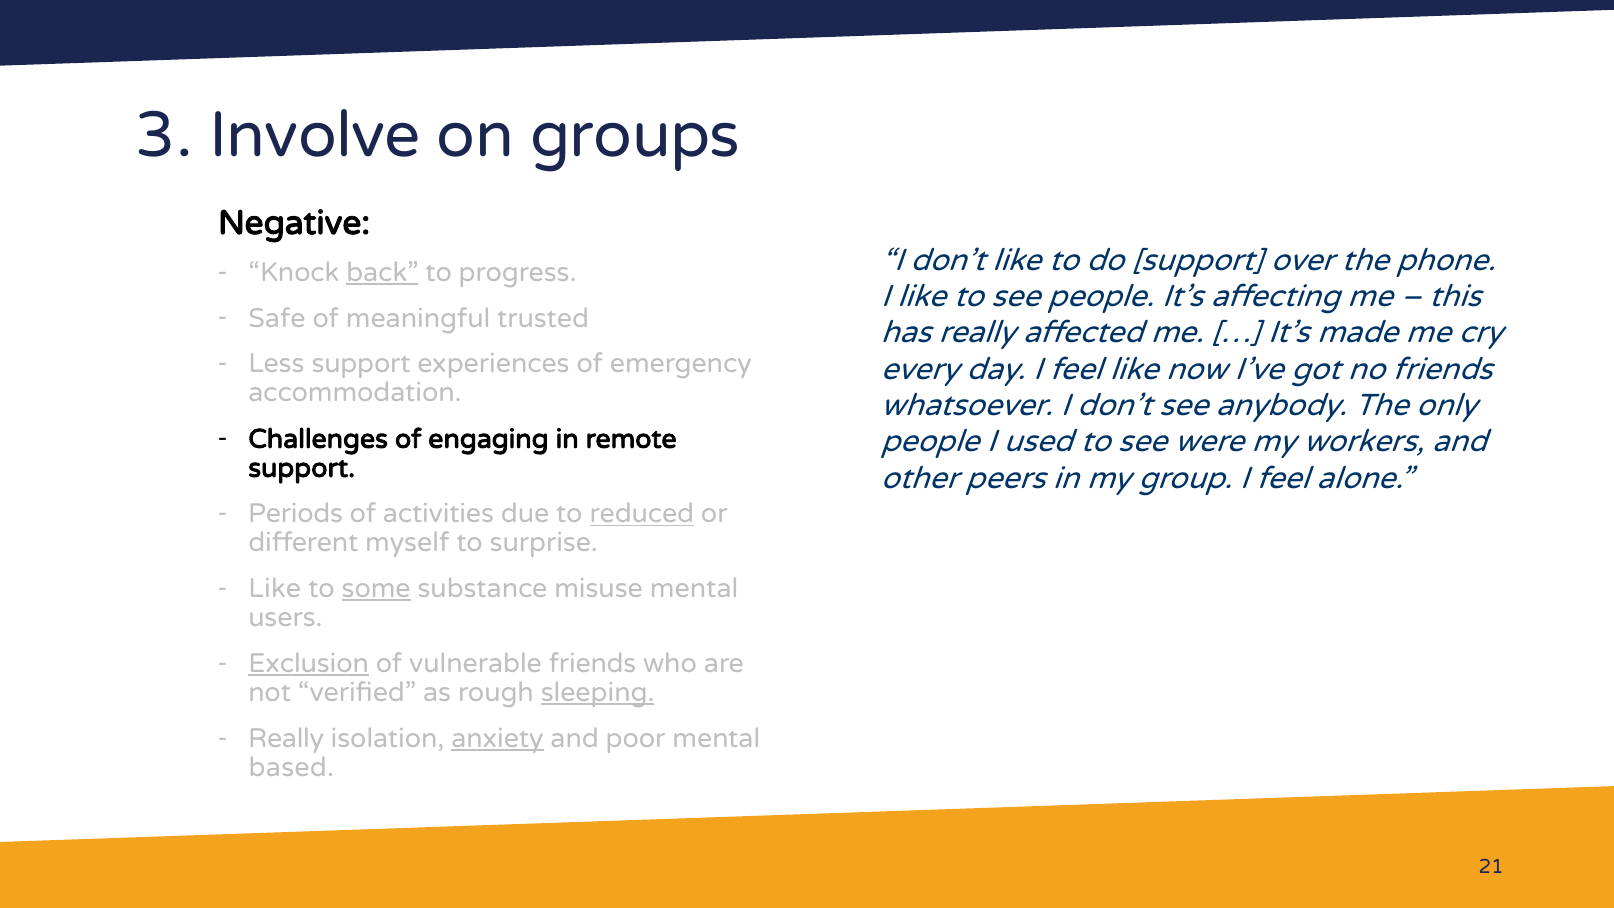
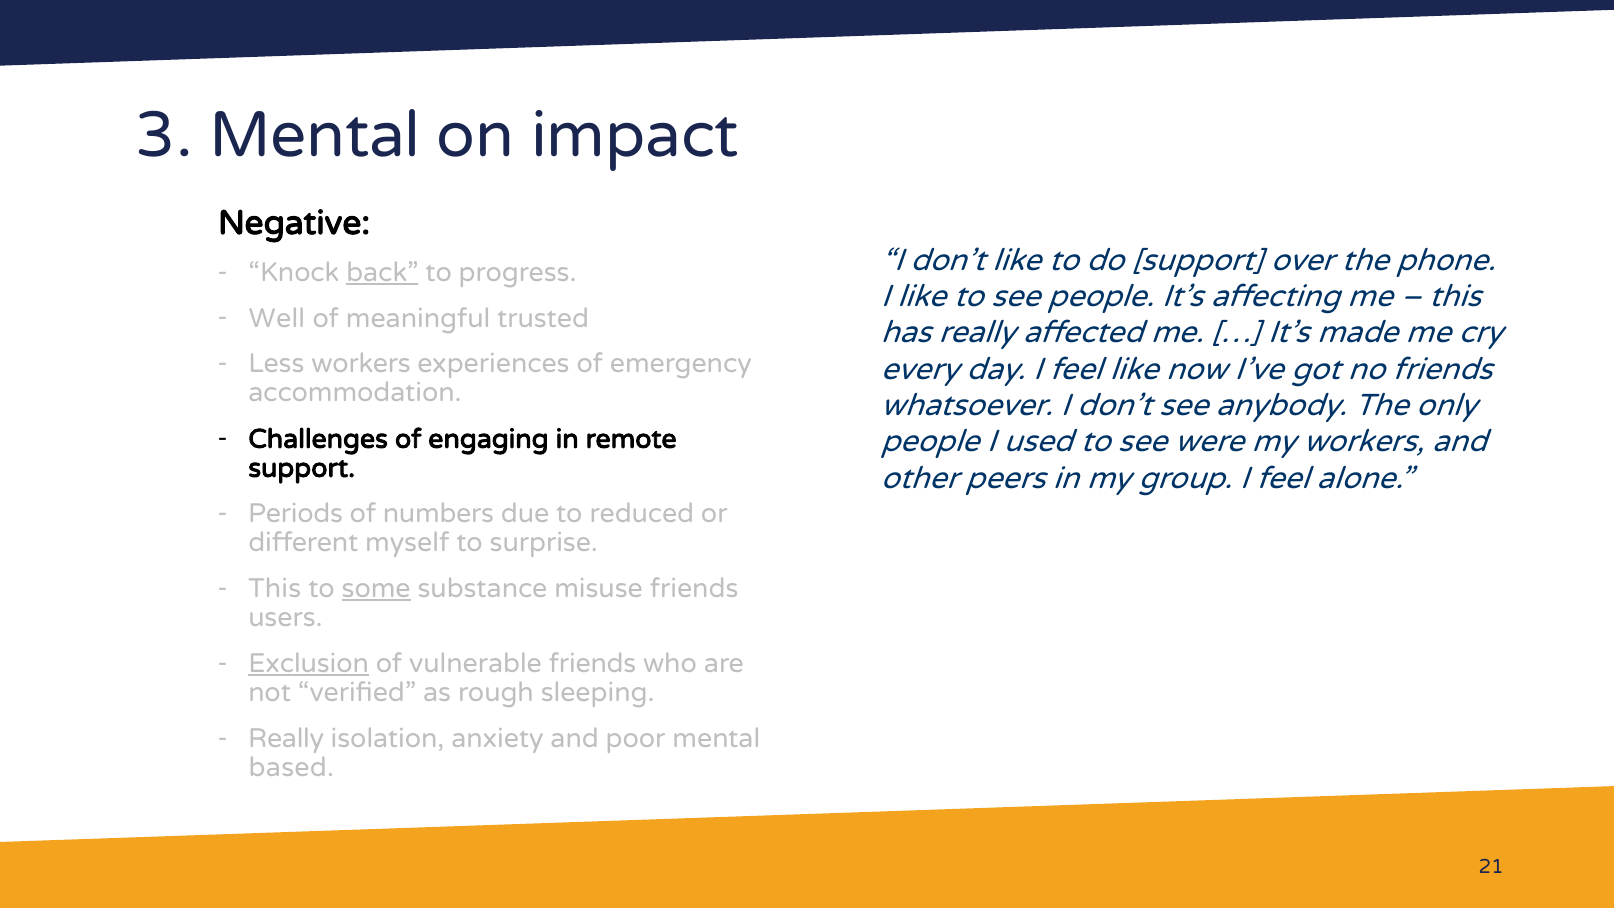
3 Involve: Involve -> Mental (315, 136)
groups: groups -> impact (635, 136)
Safe: Safe -> Well (277, 318)
Less support: support -> workers (361, 364)
activities: activities -> numbers (438, 514)
reduced underline: present -> none (642, 514)
Like: Like -> This (275, 589)
misuse mental: mental -> friends (694, 589)
sleeping underline: present -> none (598, 692)
anxiety underline: present -> none (497, 738)
